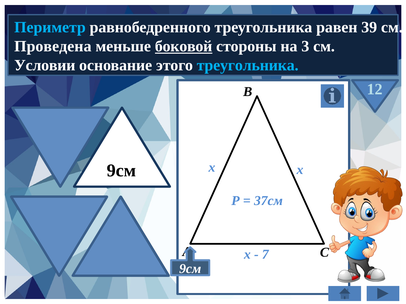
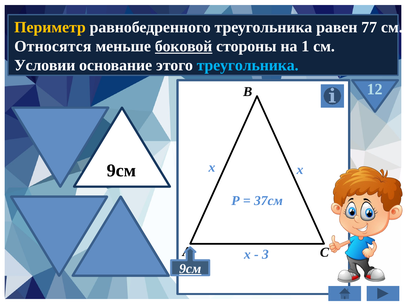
Периметр colour: light blue -> yellow (50, 27)
39: 39 -> 77 (369, 27)
Проведена: Проведена -> Относятся (53, 46)
3: 3 -> 1 (305, 46)
7: 7 -> 3 (265, 255)
9см underline: none -> present (190, 269)
